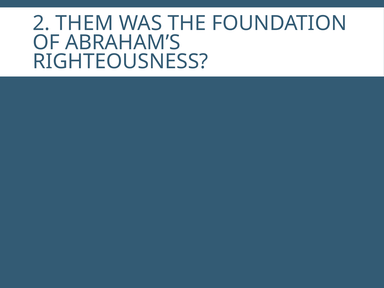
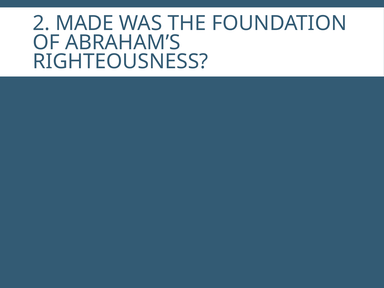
THEM: THEM -> MADE (85, 23)
